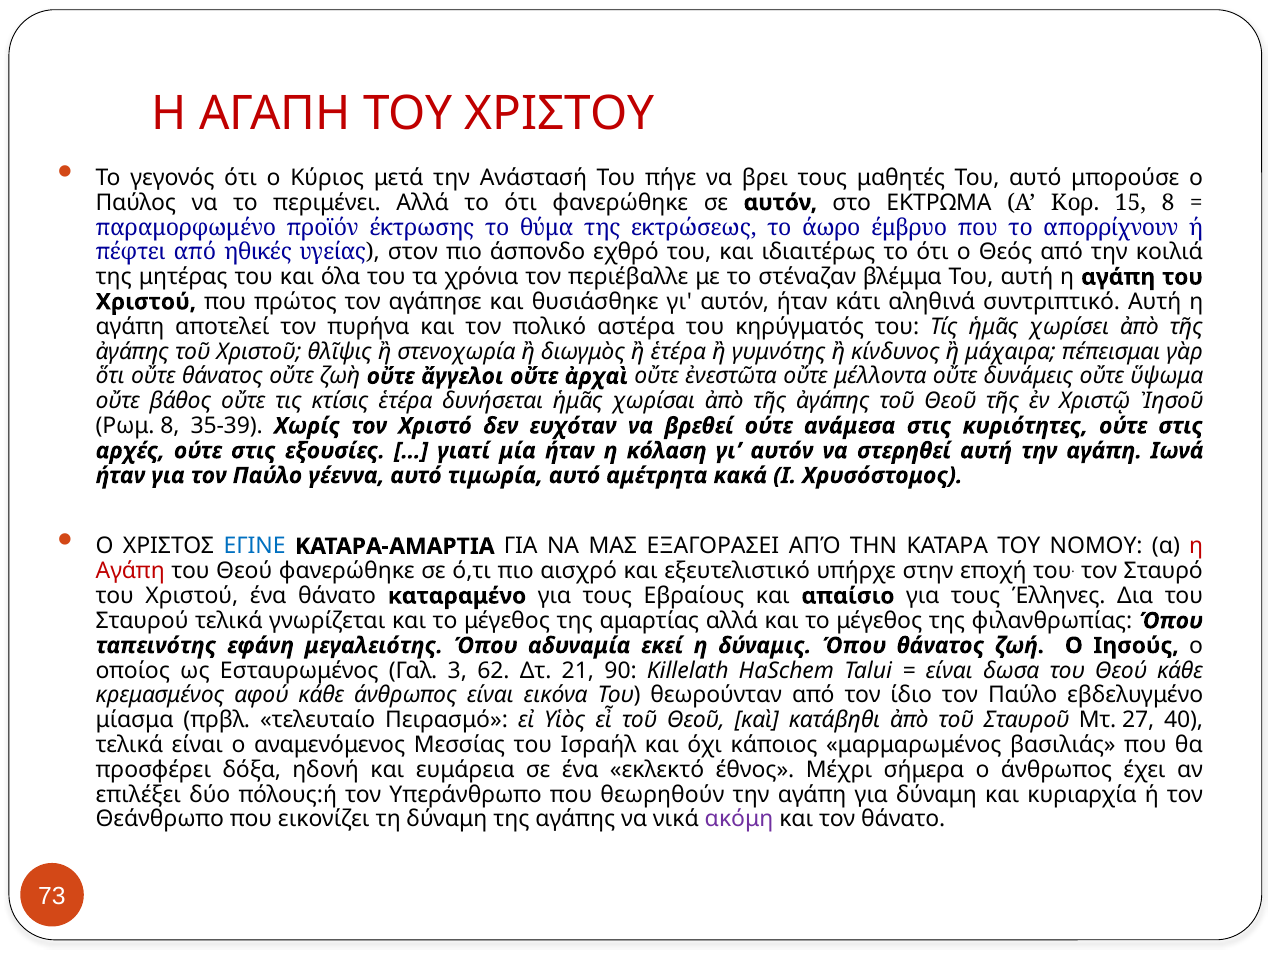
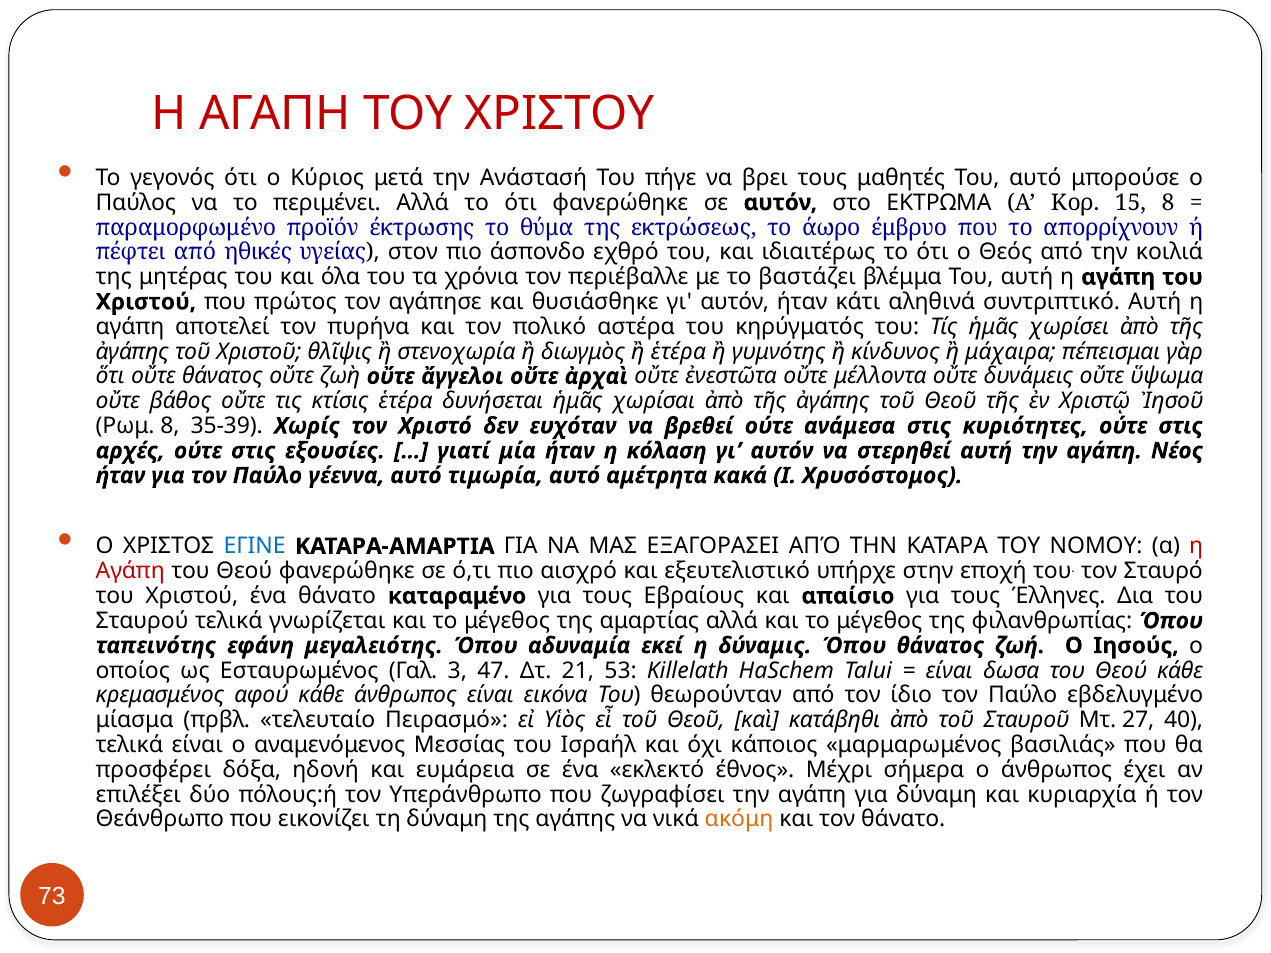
στέναζαν: στέναζαν -> βαστάζει (807, 277)
Ιωνά: Ιωνά -> Νέος (1177, 451)
62: 62 -> 47 (493, 671)
90: 90 -> 53 (621, 671)
θεωρηθούν: θεωρηθούν -> ζωγραφίσει (663, 795)
ακόμη colour: purple -> orange (739, 820)
